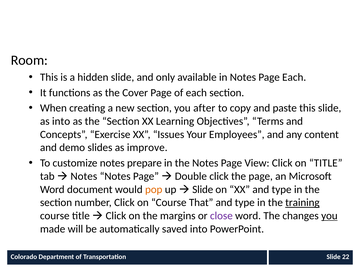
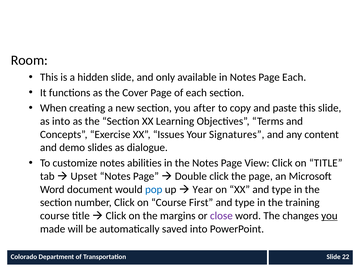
Employees: Employees -> Signatures (237, 134)
improve: improve -> dialogue (147, 148)
prepare: prepare -> abilities (144, 163)
Notes: Notes -> Upset (84, 176)
pop colour: orange -> blue (154, 189)
Slide: Slide -> Year (203, 189)
That: That -> First (201, 203)
training underline: present -> none (302, 203)
